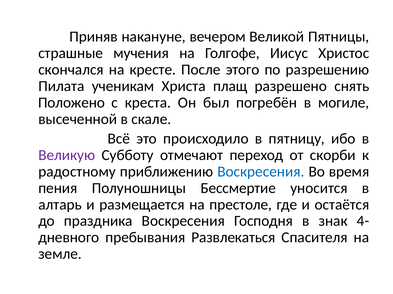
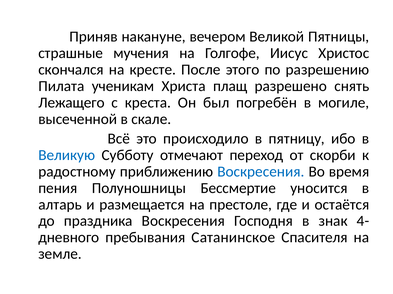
Положено: Положено -> Лежащего (71, 103)
Великую colour: purple -> blue (67, 155)
Развлекаться: Развлекаться -> Сатанинское (233, 238)
